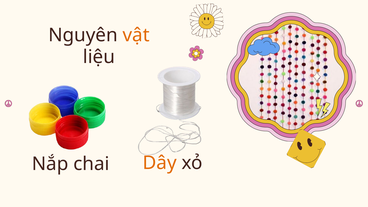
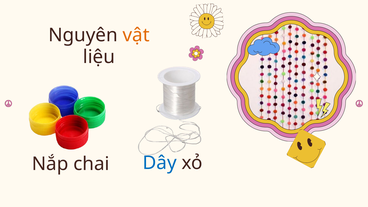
Dây colour: orange -> blue (160, 163)
